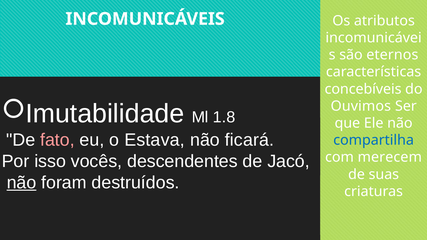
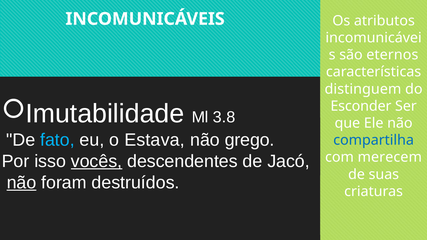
concebíveis: concebíveis -> distinguem (363, 89)
1.8: 1.8 -> 3.8 (224, 117)
Ouvimos: Ouvimos -> Esconder (361, 106)
fato colour: pink -> light blue (57, 140)
ficará: ficará -> grego (250, 140)
vocês underline: none -> present (97, 161)
